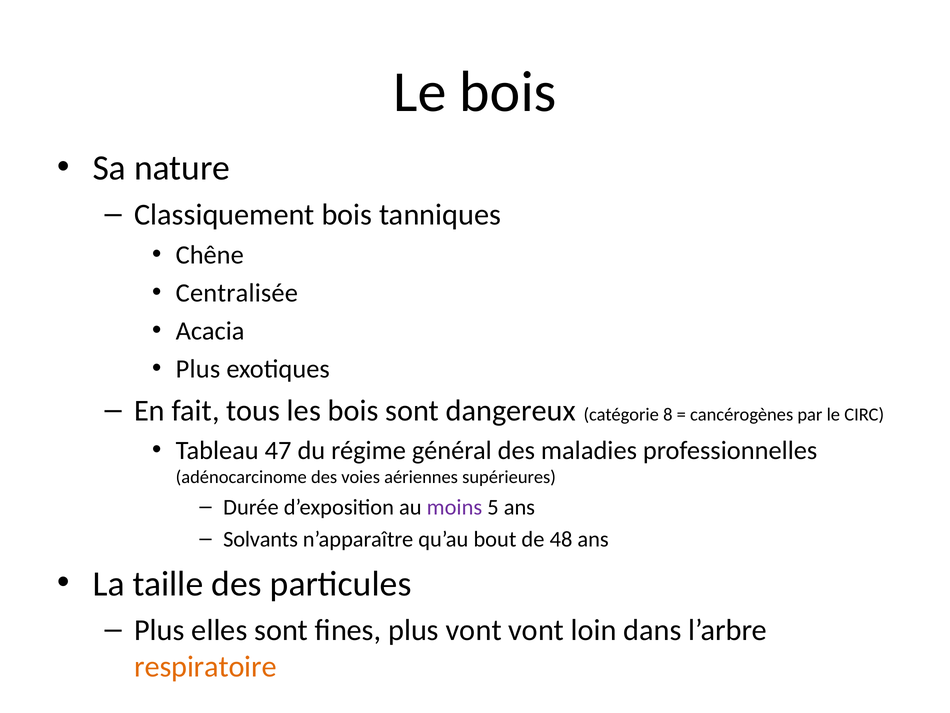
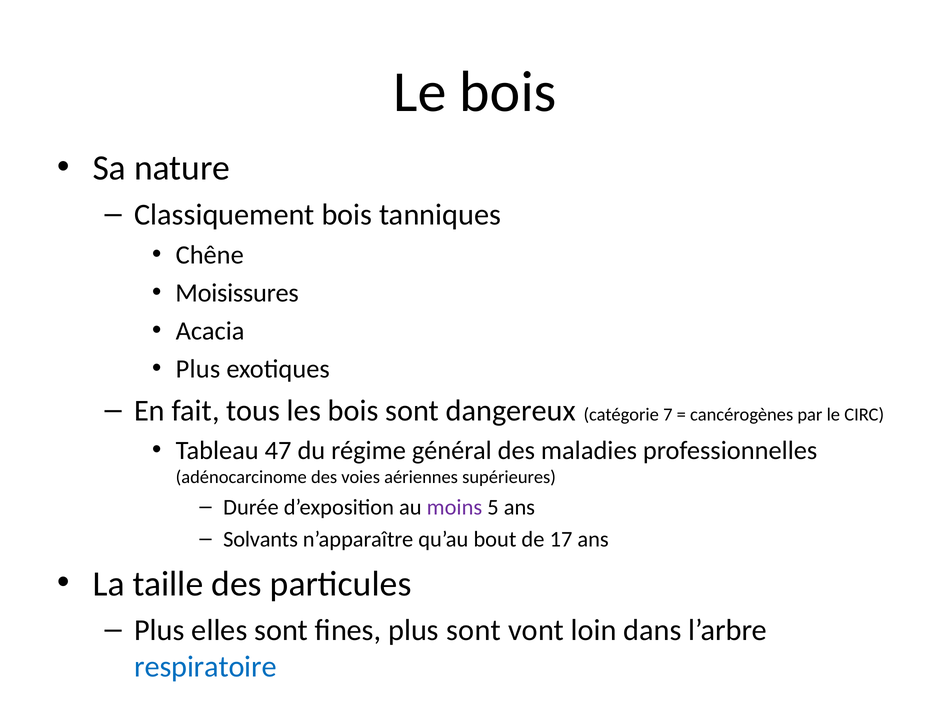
Centralisée: Centralisée -> Moisissures (237, 293)
8: 8 -> 7 (668, 414)
48: 48 -> 17 (561, 539)
plus vont: vont -> sont (474, 630)
respiratoire colour: orange -> blue (205, 666)
